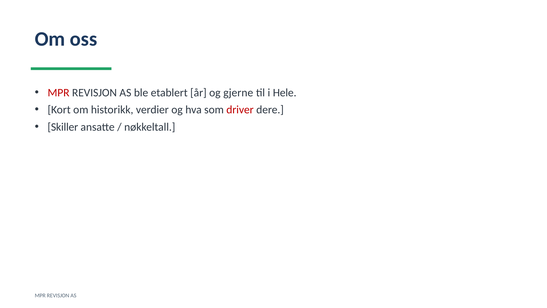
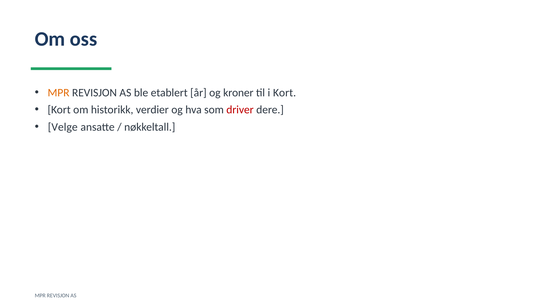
MPR colour: red -> orange (59, 93)
gjerne: gjerne -> kroner (238, 93)
i Hele: Hele -> Kort (285, 93)
Skiller: Skiller -> Velge (63, 127)
